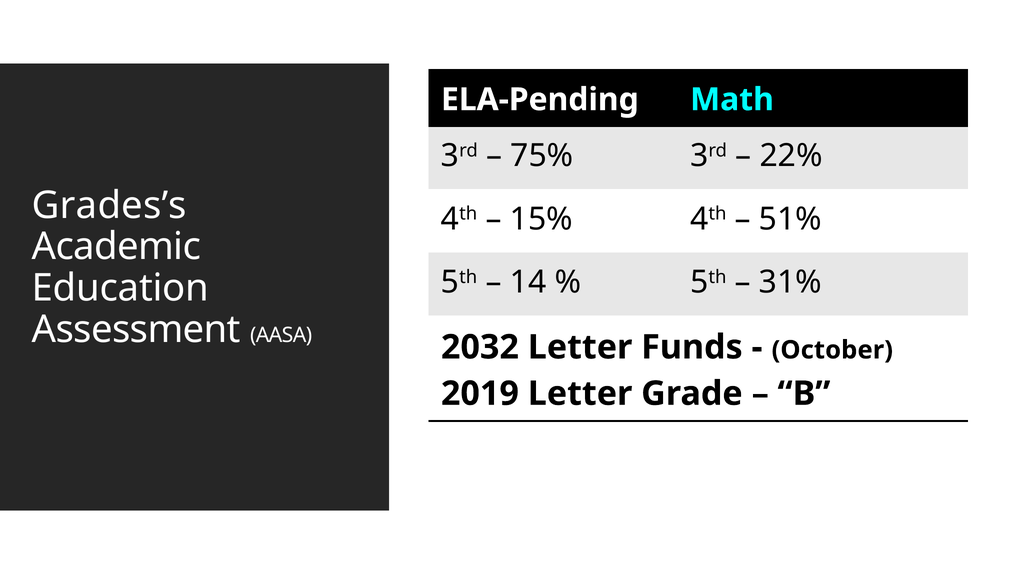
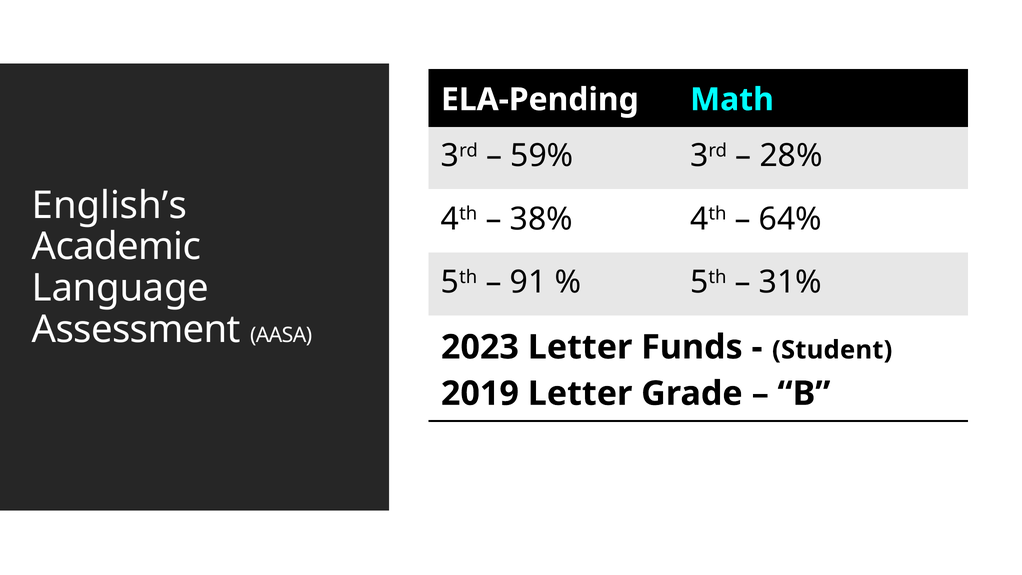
75%: 75% -> 59% (542, 156)
22%: 22% -> 28% (791, 156)
Grades’s: Grades’s -> English’s (109, 205)
15%: 15% -> 38% (541, 219)
51%: 51% -> 64% (790, 219)
14: 14 -> 91 (528, 282)
Education: Education -> Language (120, 288)
2032: 2032 -> 2023 (480, 347)
October: October -> Student (832, 350)
